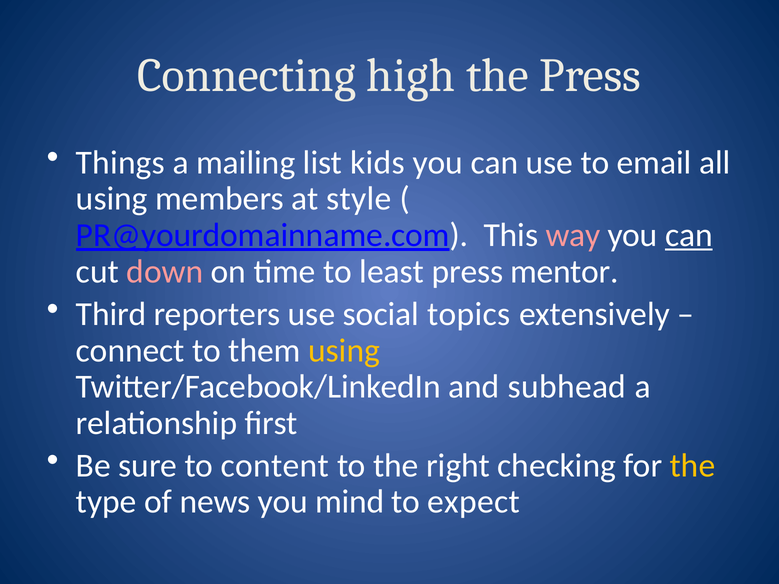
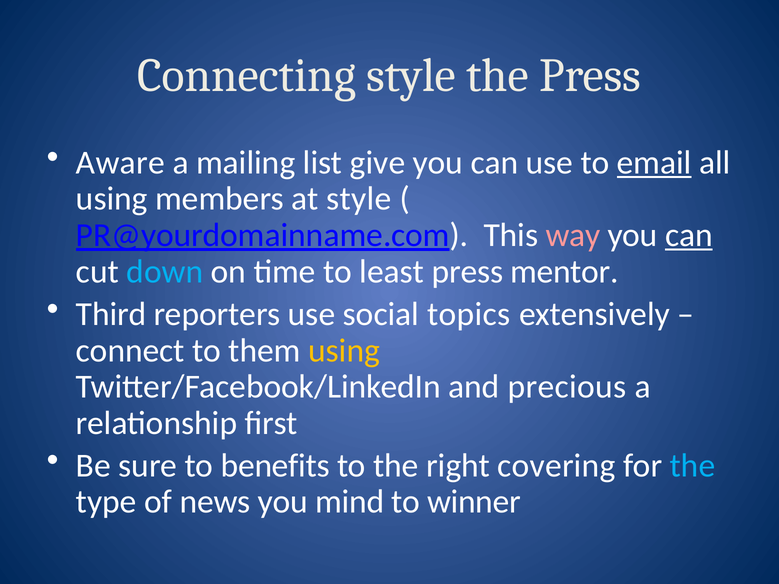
Connecting high: high -> style (411, 75)
Things: Things -> Aware (120, 163)
kids: kids -> give (378, 163)
email underline: none -> present (654, 163)
down colour: pink -> light blue (165, 272)
subhead: subhead -> precious (567, 387)
content: content -> benefits (275, 466)
checking: checking -> covering (556, 466)
the colour: yellow -> light blue (692, 466)
expect: expect -> winner (474, 502)
